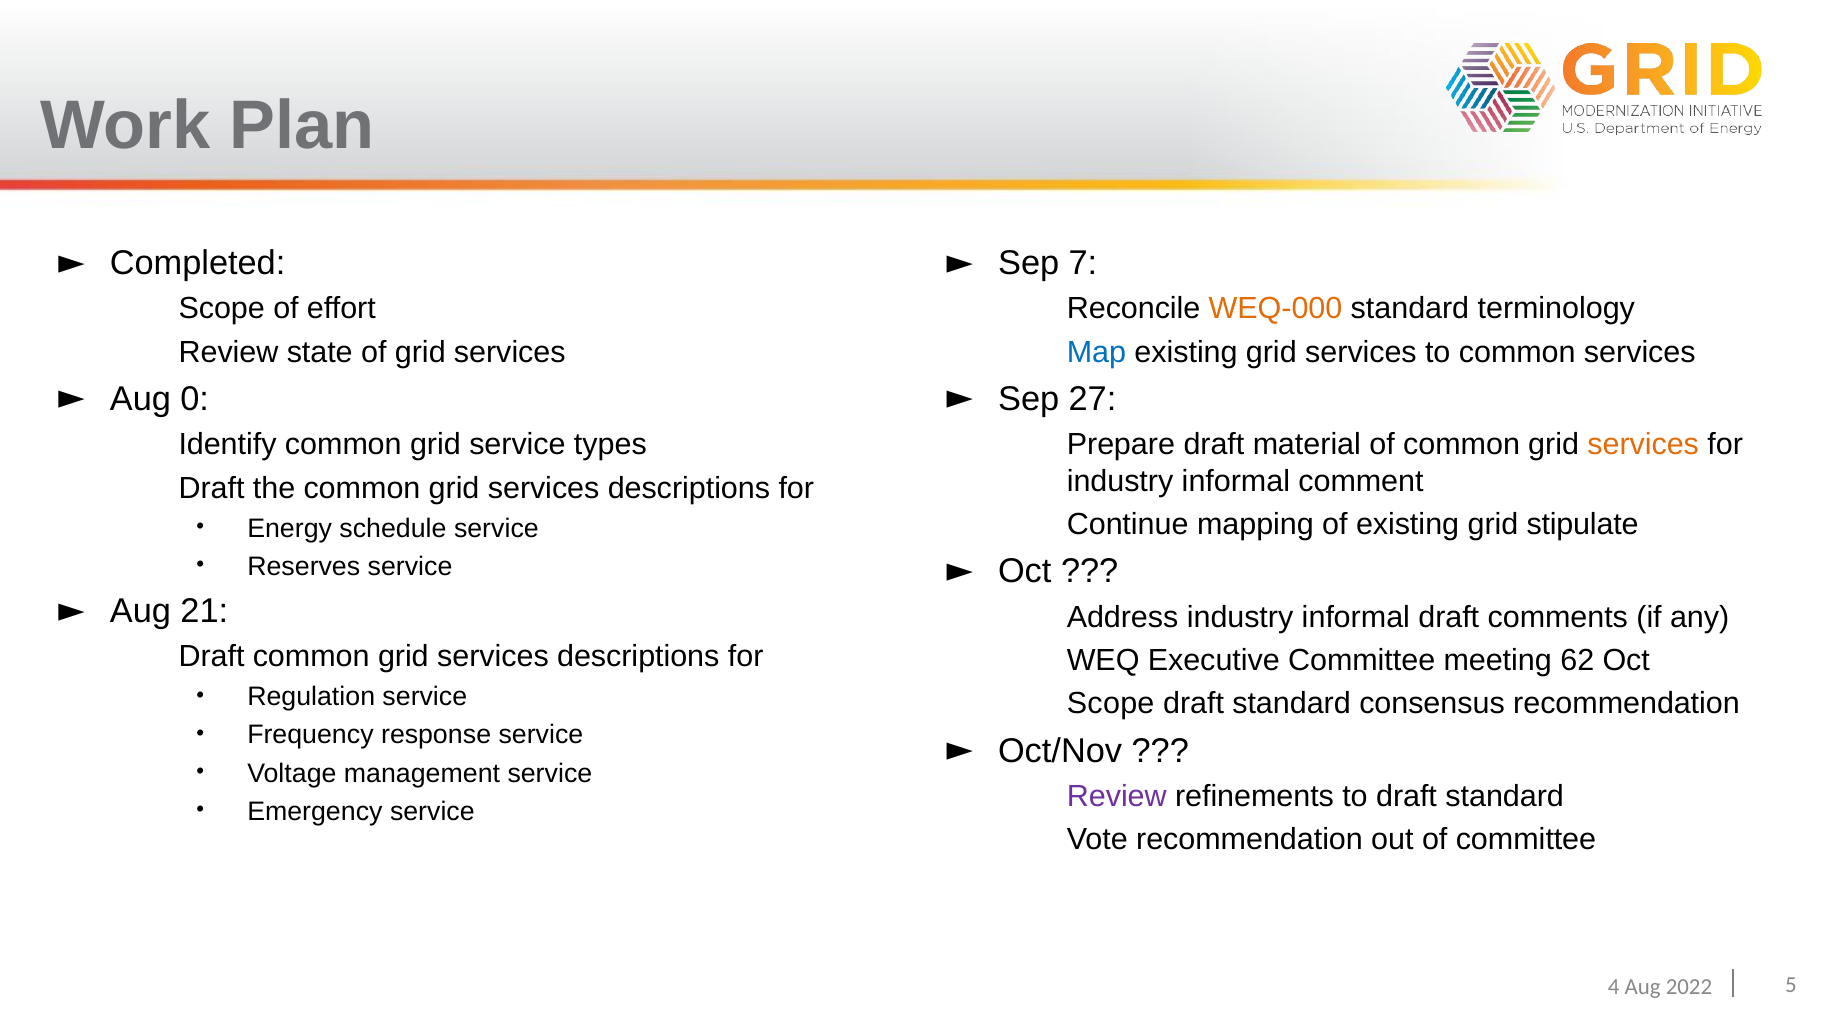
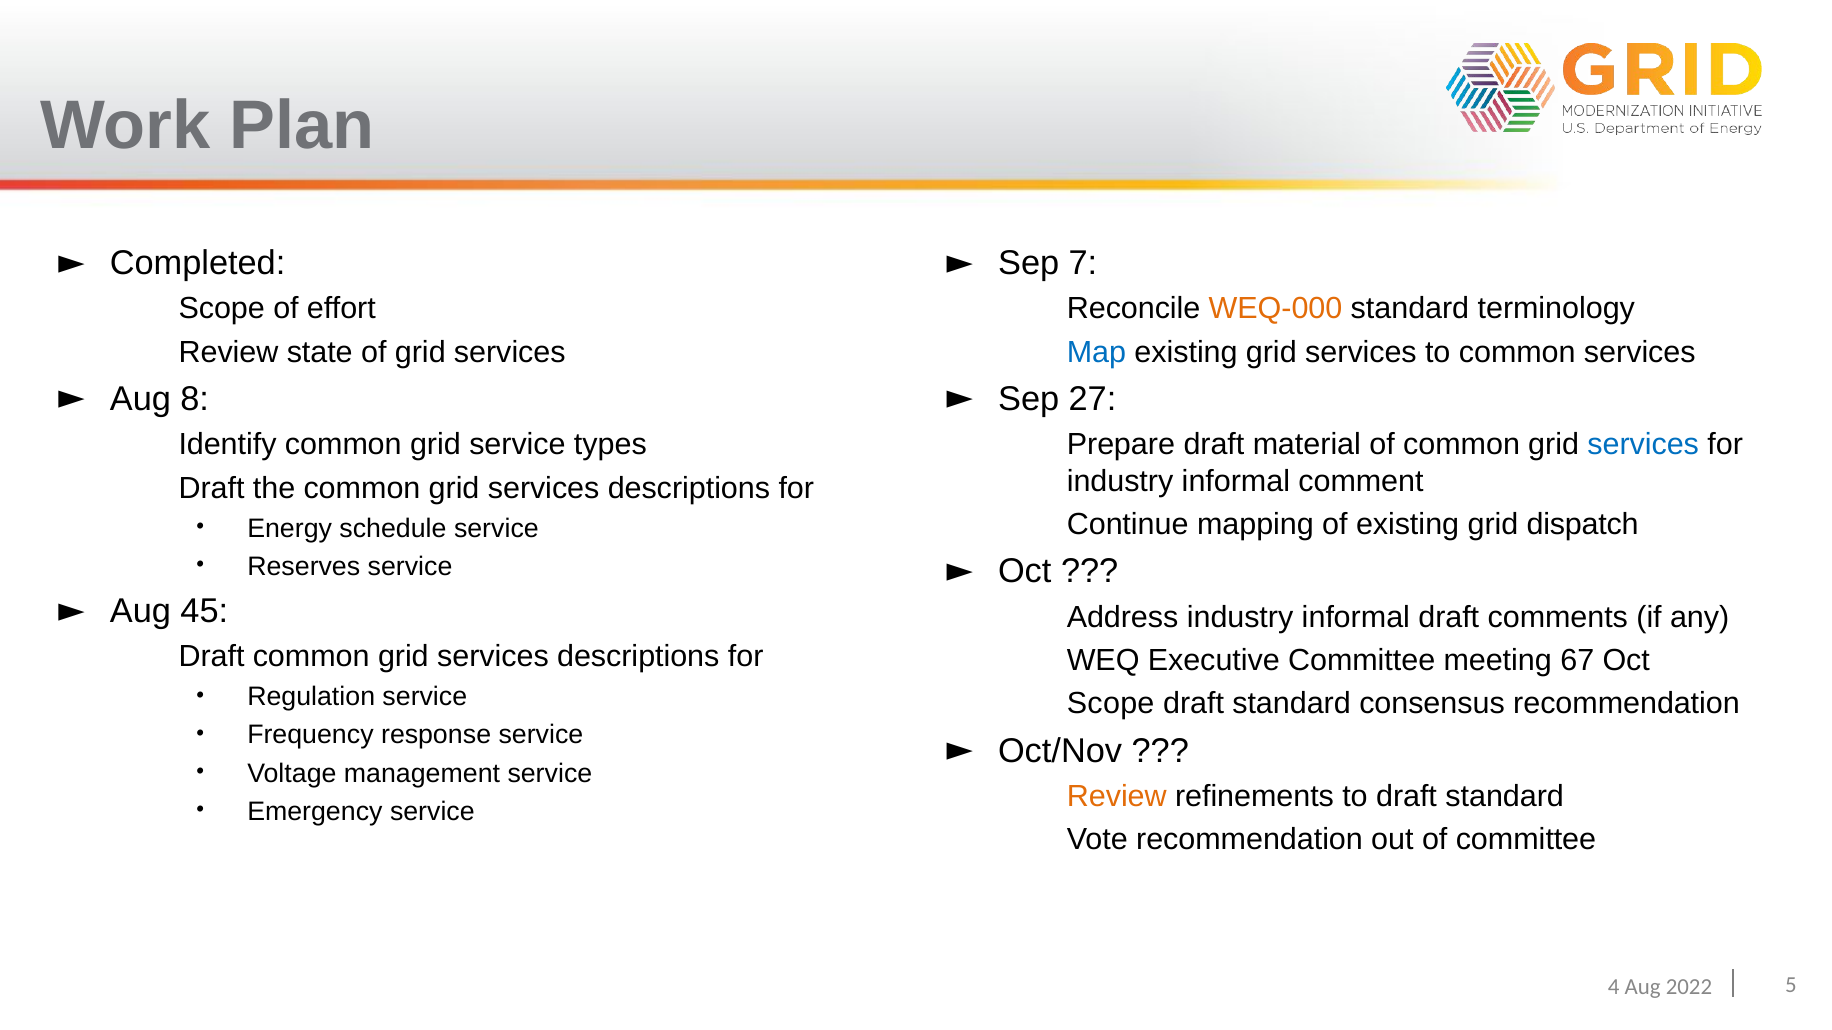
0: 0 -> 8 (195, 399)
services colour: orange -> blue (1643, 445)
stipulate: stipulate -> dispatch (1583, 525)
21: 21 -> 45 (204, 612)
62: 62 -> 67 (1577, 661)
Review colour: purple -> orange (1117, 797)
